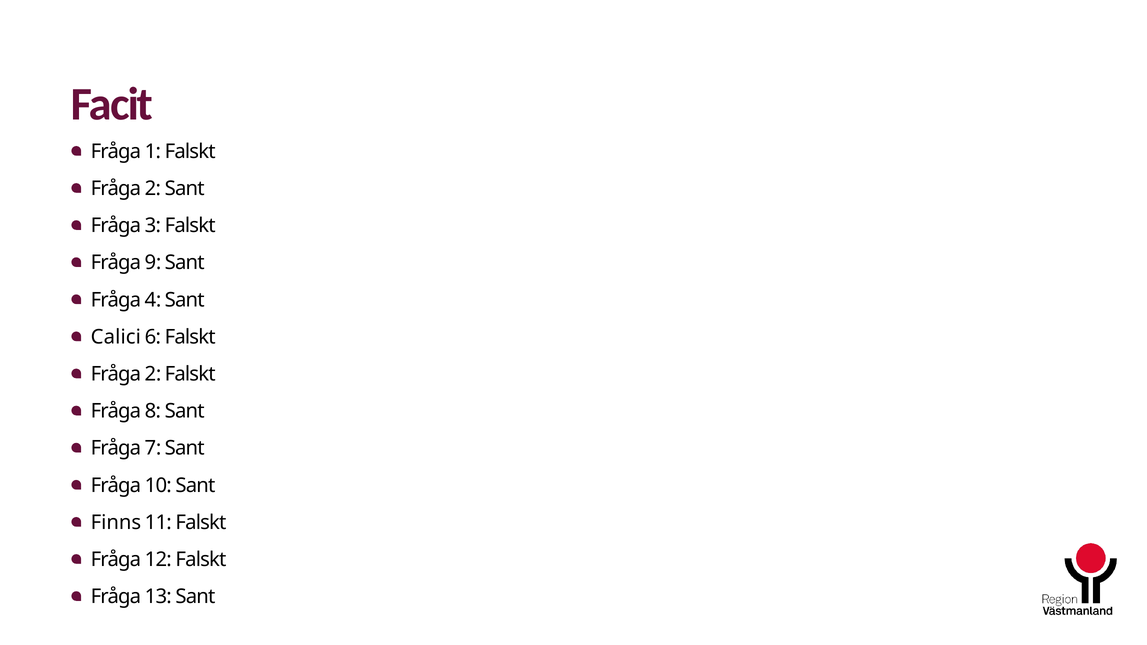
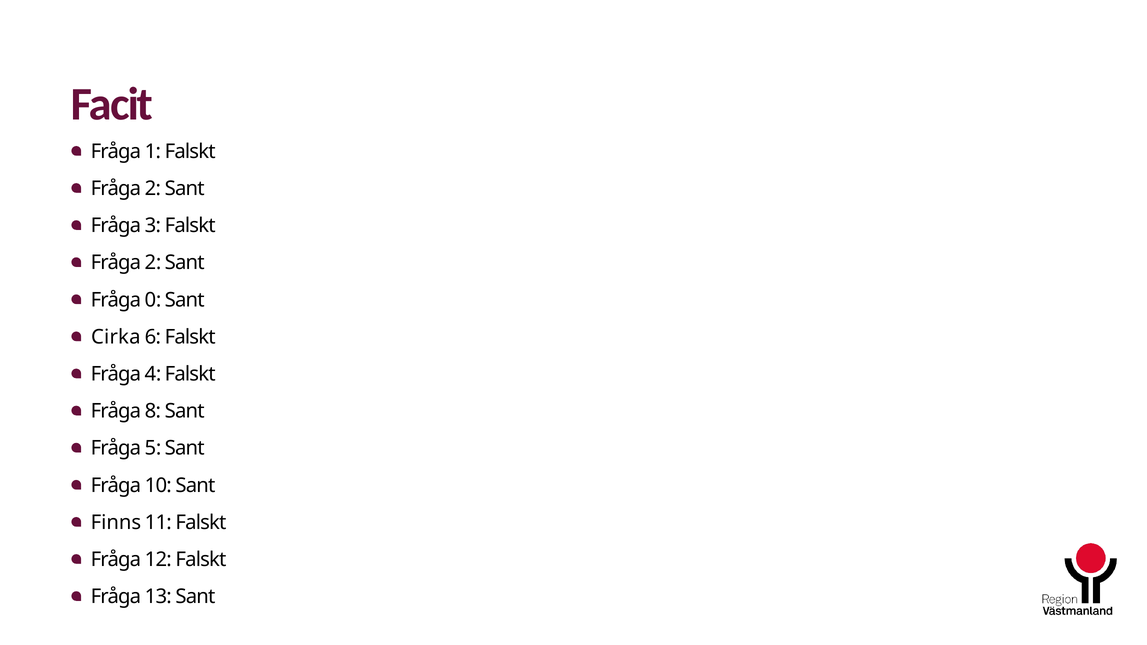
9: 9 -> 2 (153, 263)
4: 4 -> 0 (153, 300)
Calici: Calici -> Cirka (116, 337)
2: 2 -> 4 (153, 374)
7: 7 -> 5 (153, 448)
